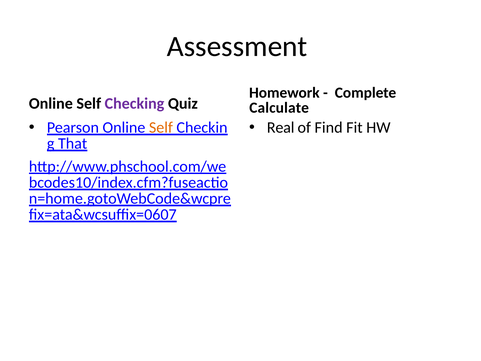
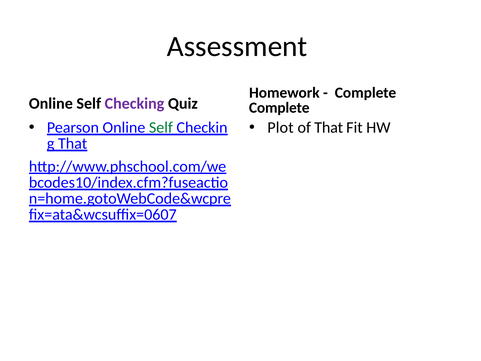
Calculate: Calculate -> Complete (279, 108)
Real: Real -> Plot (281, 128)
of Find: Find -> That (329, 128)
Self colour: orange -> green (161, 128)
